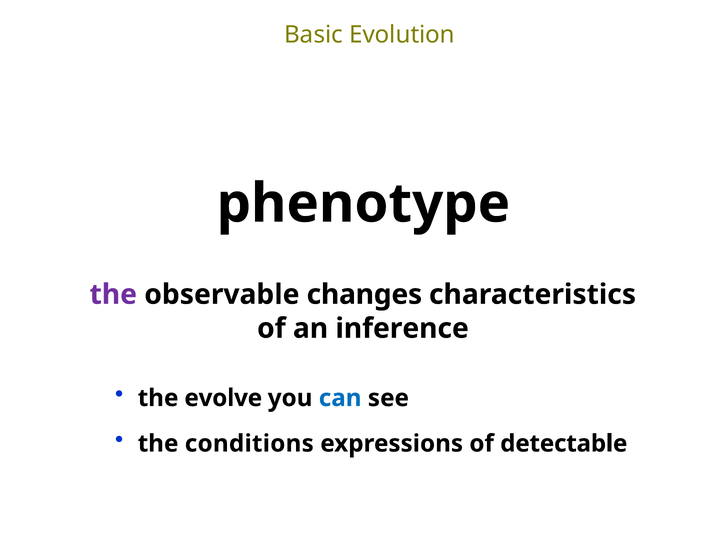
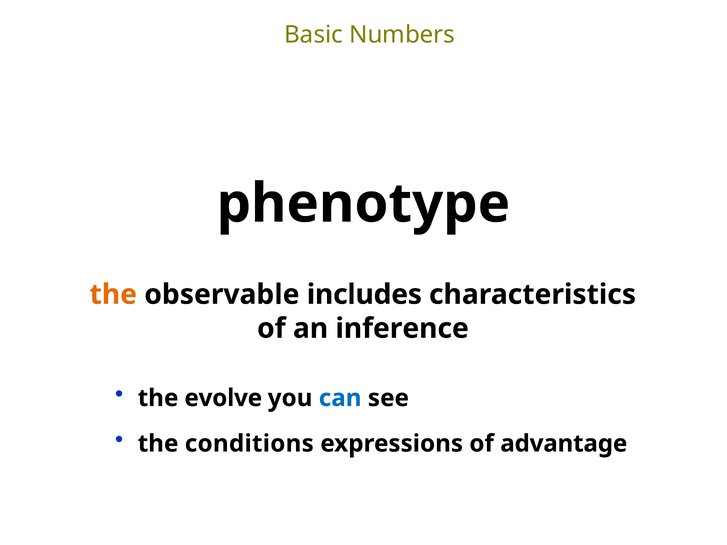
Evolution: Evolution -> Numbers (402, 35)
the colour: purple -> orange (113, 295)
changes: changes -> includes (364, 295)
detectable: detectable -> advantage (564, 444)
